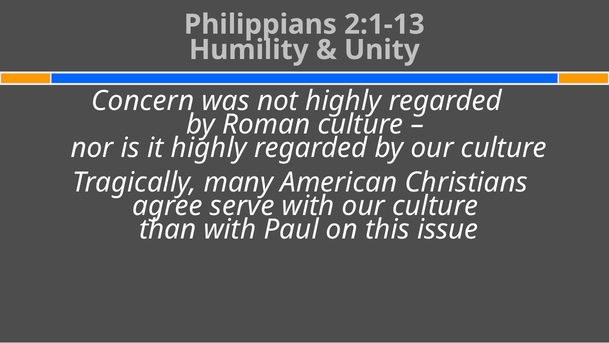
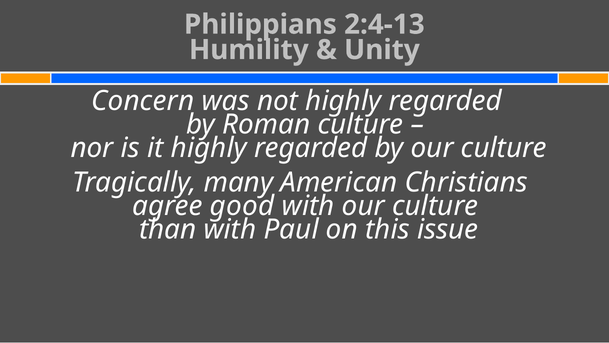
2:1-13: 2:1-13 -> 2:4-13 (384, 24)
serve: serve -> good (242, 206)
